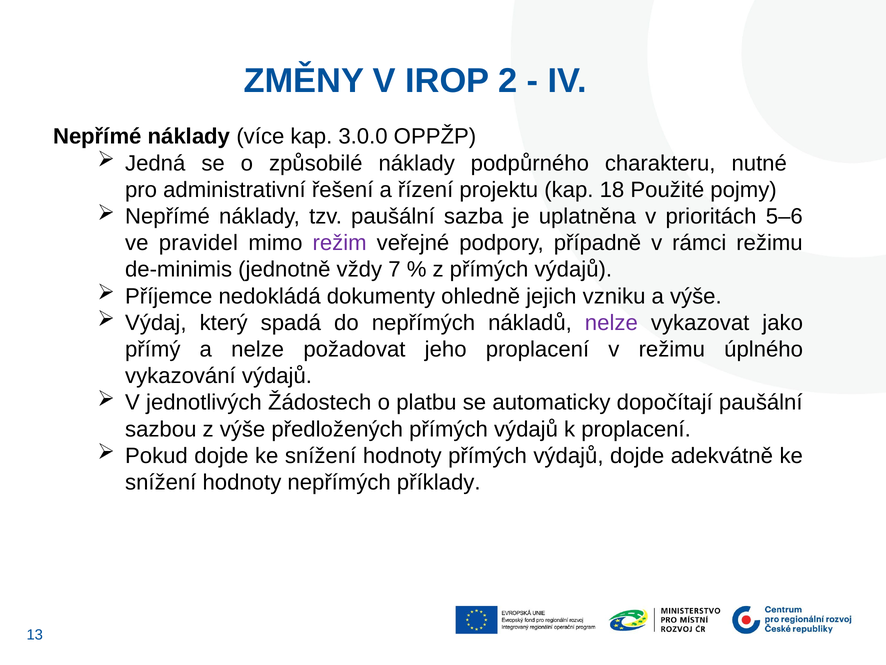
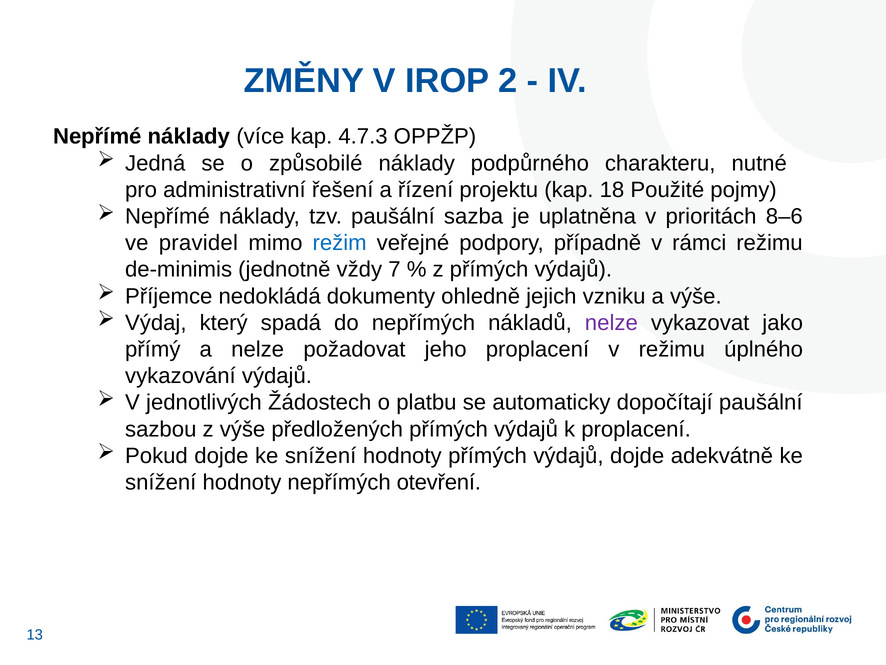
3.0.0: 3.0.0 -> 4.7.3 (363, 137)
5–6: 5–6 -> 8–6 (784, 216)
režim colour: purple -> blue (340, 243)
příklady: příklady -> otevření (439, 482)
